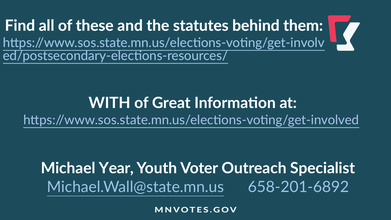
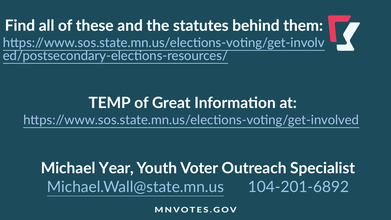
WITH: WITH -> TEMP (110, 103)
658-201-6892: 658-201-6892 -> 104-201-6892 (299, 187)
